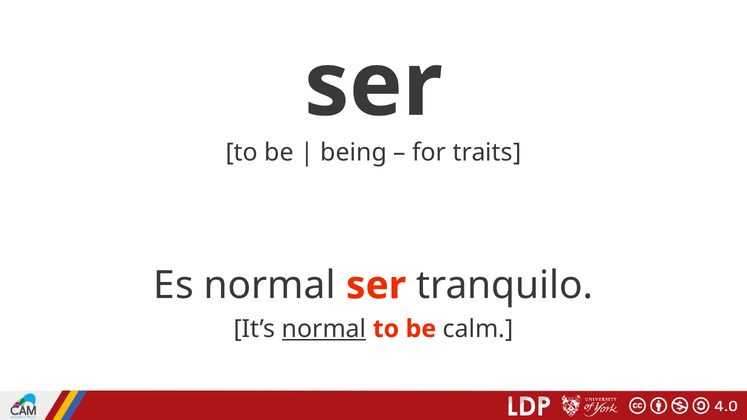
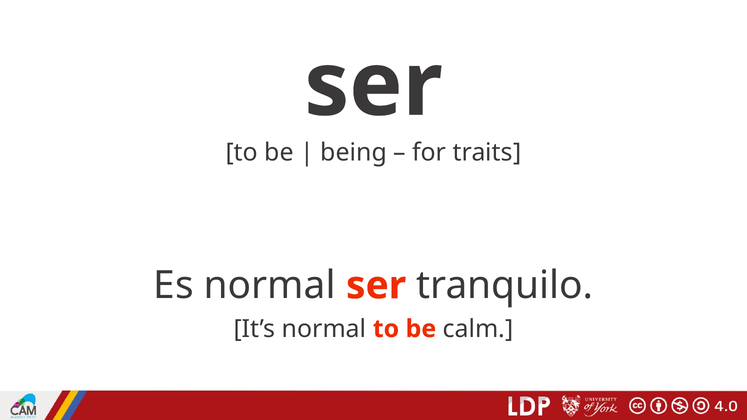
normal underline: present -> none (324, 329)
